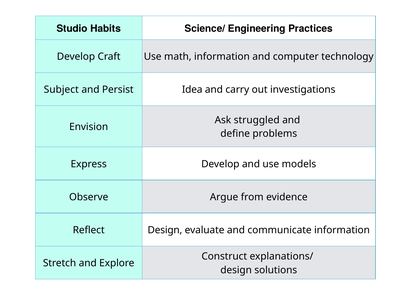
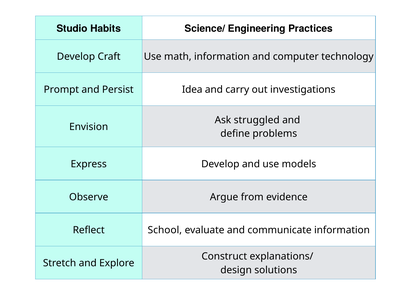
Subject: Subject -> Prompt (61, 90)
Reflect Design: Design -> School (165, 230)
